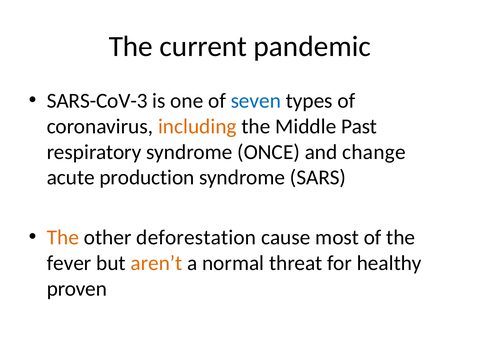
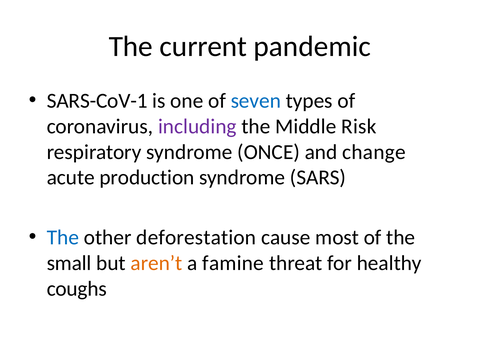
SARS-CoV-3: SARS-CoV-3 -> SARS-CoV-1 (97, 101)
including colour: orange -> purple (197, 126)
Past: Past -> Risk (359, 126)
The colour: orange -> blue (63, 237)
fever: fever -> small (69, 263)
normal: normal -> famine (233, 263)
proven: proven -> coughs (77, 289)
